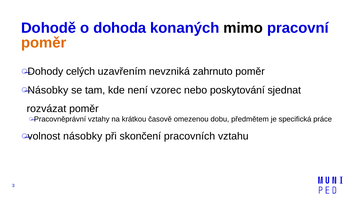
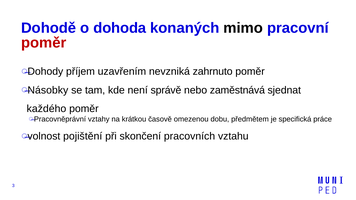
poměr colour: orange -> red (44, 43)
celých: celých -> příjem (80, 71)
vzorec: vzorec -> správě (166, 90)
poskytování: poskytování -> zaměstnává (237, 90)
rozvázat: rozvázat -> každého (46, 109)
volnost násobky: násobky -> pojištění (83, 136)
